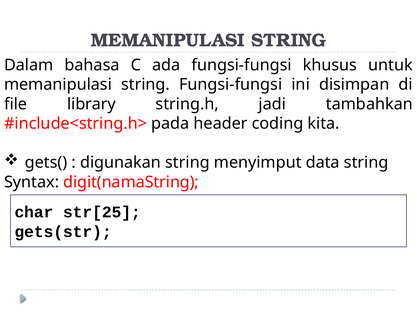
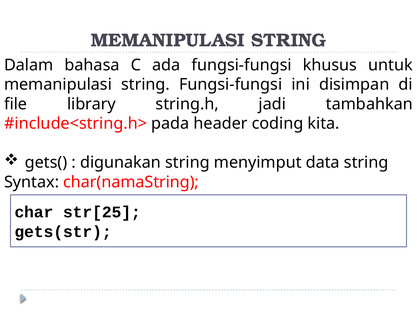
digit(namaString: digit(namaString -> char(namaString (131, 182)
